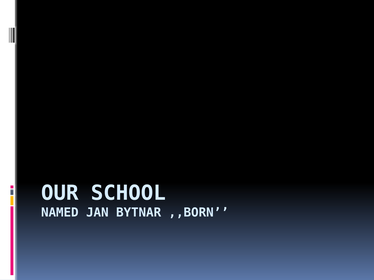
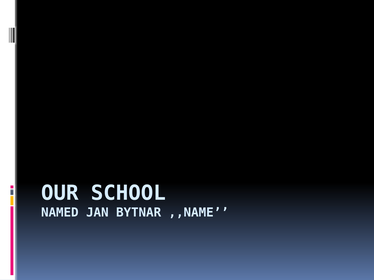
,,BORN: ,,BORN -> ,,NAME (199, 213)
